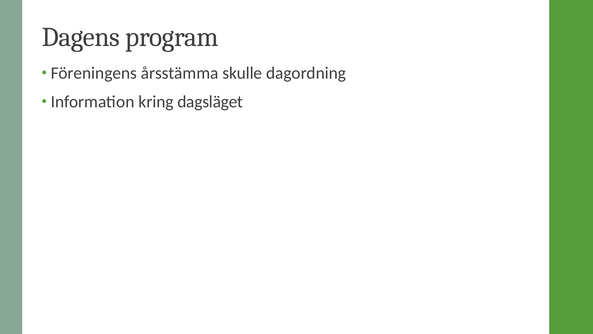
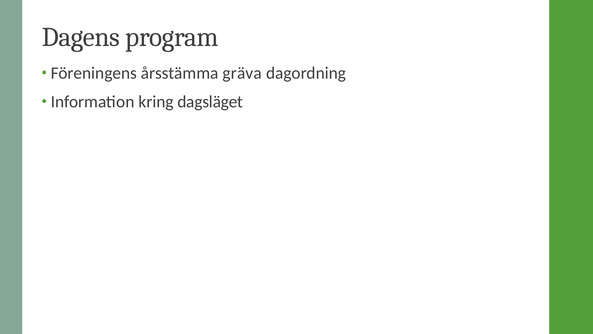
skulle: skulle -> gräva (242, 73)
